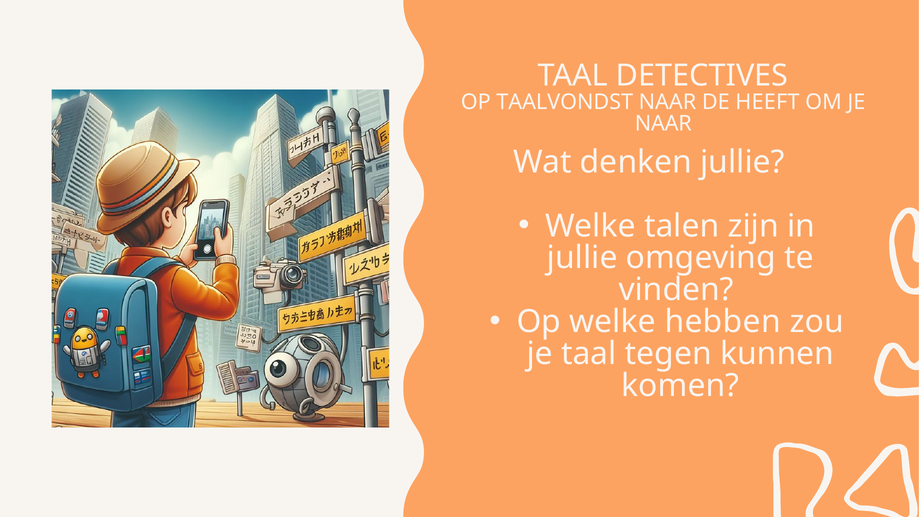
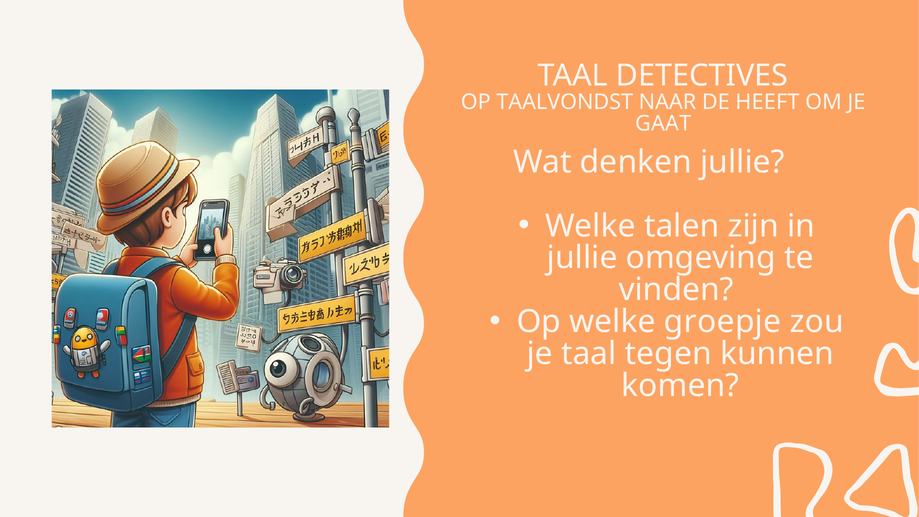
NAAR: NAAR -> GAAT (663, 124)
hebben: hebben -> groepje (723, 322)
